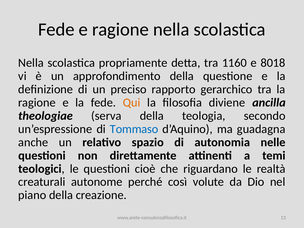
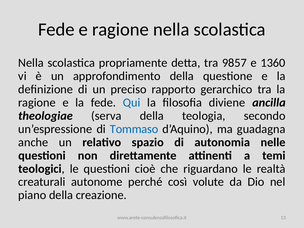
1160: 1160 -> 9857 (234, 63)
8018: 8018 -> 1360 (273, 63)
Qui colour: orange -> blue (132, 103)
